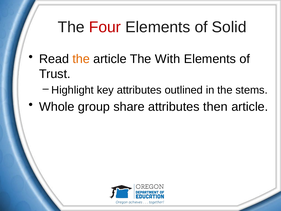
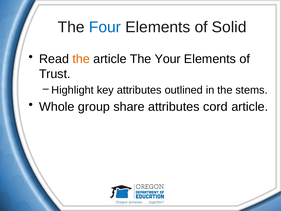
Four colour: red -> blue (105, 27)
With: With -> Your (168, 59)
then: then -> cord (215, 107)
